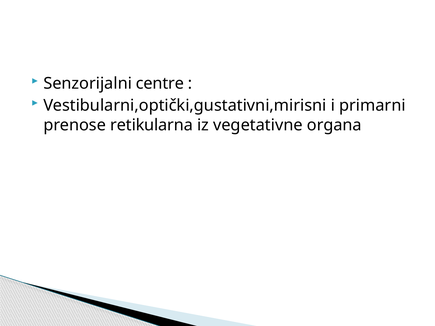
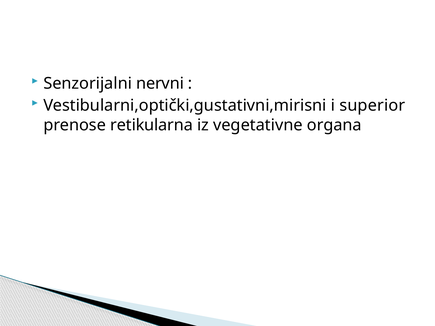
centre: centre -> nervni (160, 84)
primarni: primarni -> superior (372, 106)
